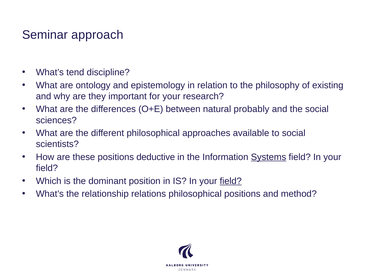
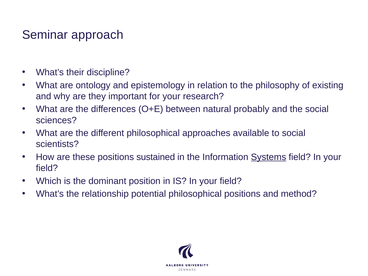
tend: tend -> their (75, 72)
deductive: deductive -> sustained (156, 157)
field underline: present -> none (231, 181)
relations: relations -> potential (149, 194)
